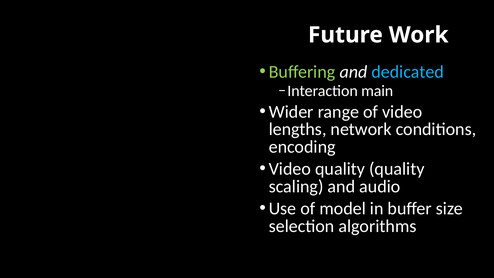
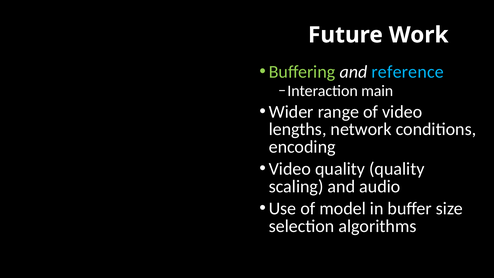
dedicated: dedicated -> reference (408, 72)
